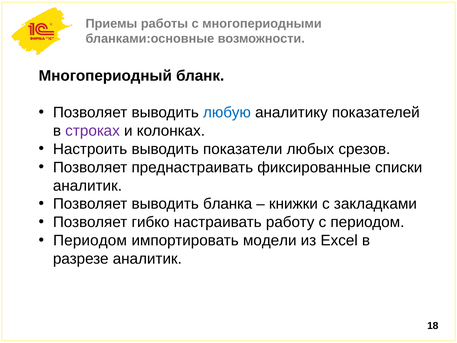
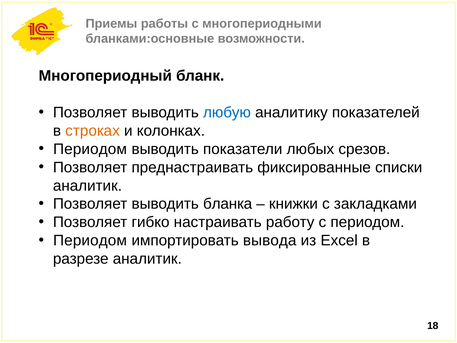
строках colour: purple -> orange (93, 131)
Настроить: Настроить -> Периодом (90, 149)
модели: модели -> вывода (270, 240)
